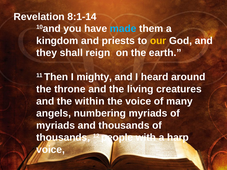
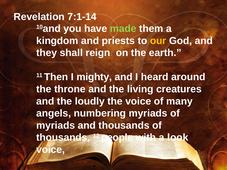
8:1-14: 8:1-14 -> 7:1-14 (82, 17)
made colour: light blue -> light green (123, 29)
within: within -> loudly (90, 101)
harp: harp -> look (178, 138)
